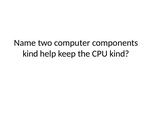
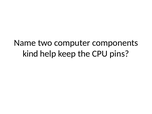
CPU kind: kind -> pins (119, 54)
